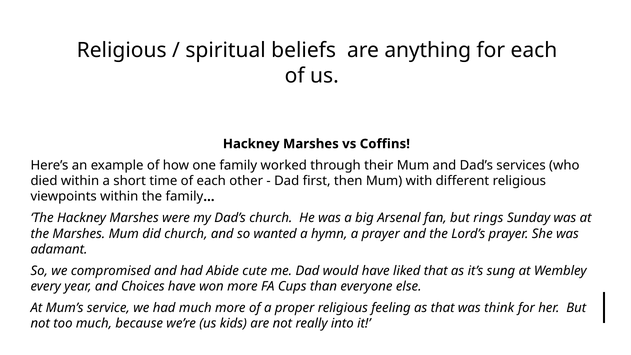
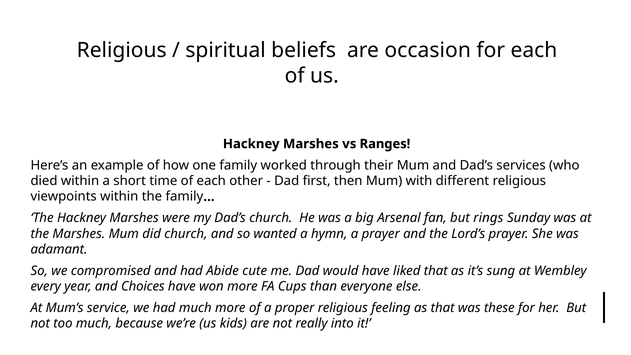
anything: anything -> occasion (428, 50)
Coffins: Coffins -> Ranges (385, 144)
think: think -> these (499, 308)
